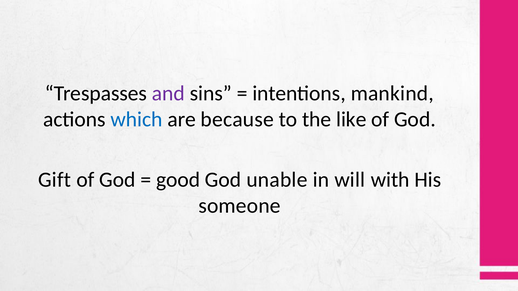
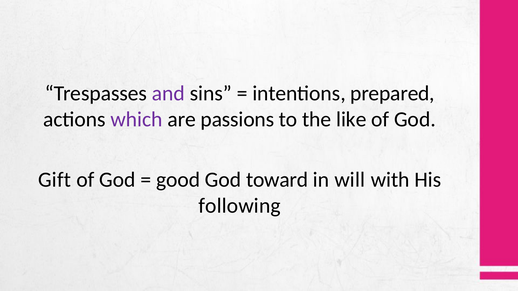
mankind: mankind -> prepared (392, 94)
which colour: blue -> purple (137, 120)
because: because -> passions (237, 120)
unable: unable -> toward (277, 180)
someone: someone -> following (240, 206)
